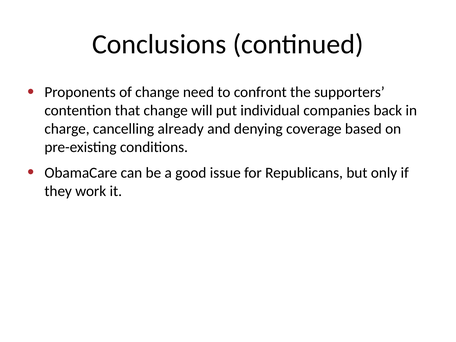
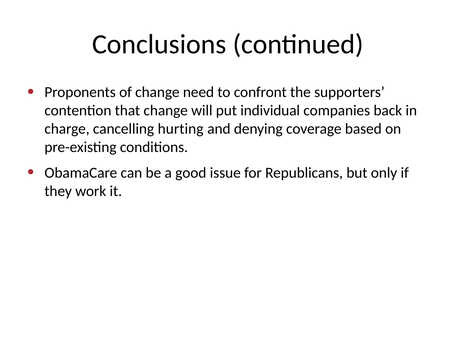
already: already -> hurting (181, 129)
